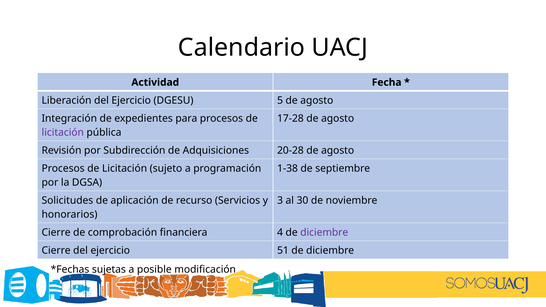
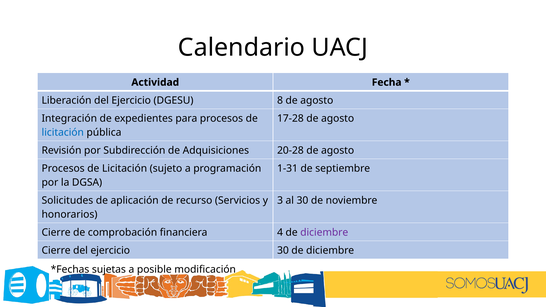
5: 5 -> 8 (280, 100)
licitación colour: purple -> blue (63, 132)
1-38: 1-38 -> 1-31 (287, 168)
ejercicio 51: 51 -> 30 (283, 250)
